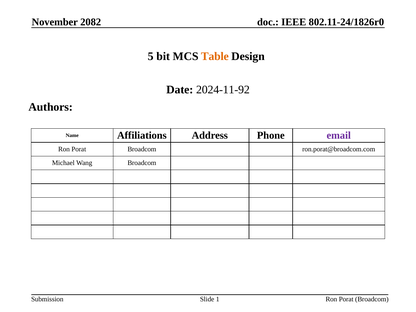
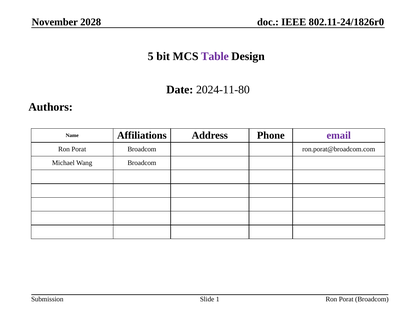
2082: 2082 -> 2028 (91, 22)
Table colour: orange -> purple (215, 56)
2024-11-92: 2024-11-92 -> 2024-11-80 (223, 90)
